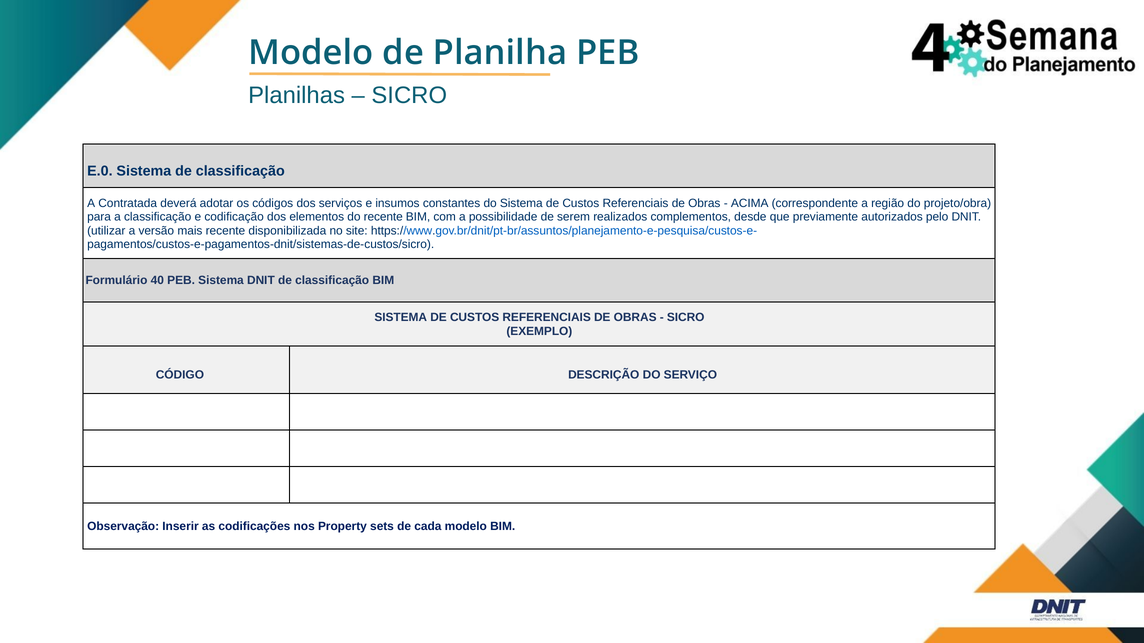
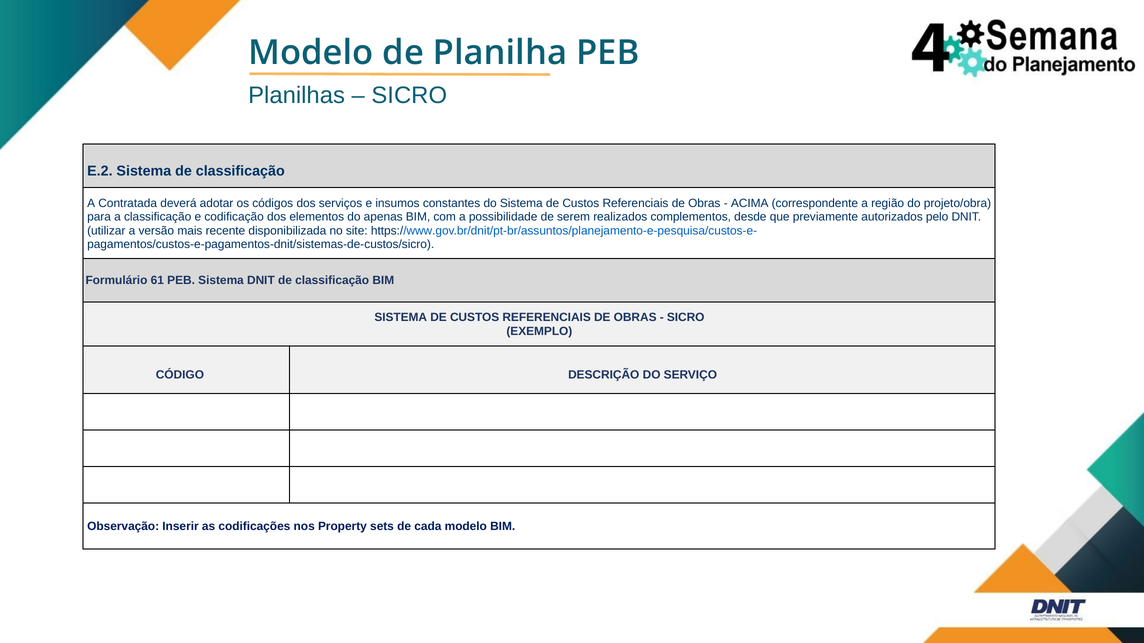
E.0: E.0 -> E.2 (100, 171)
do recente: recente -> apenas (383, 217)
40: 40 -> 61 (157, 281)
